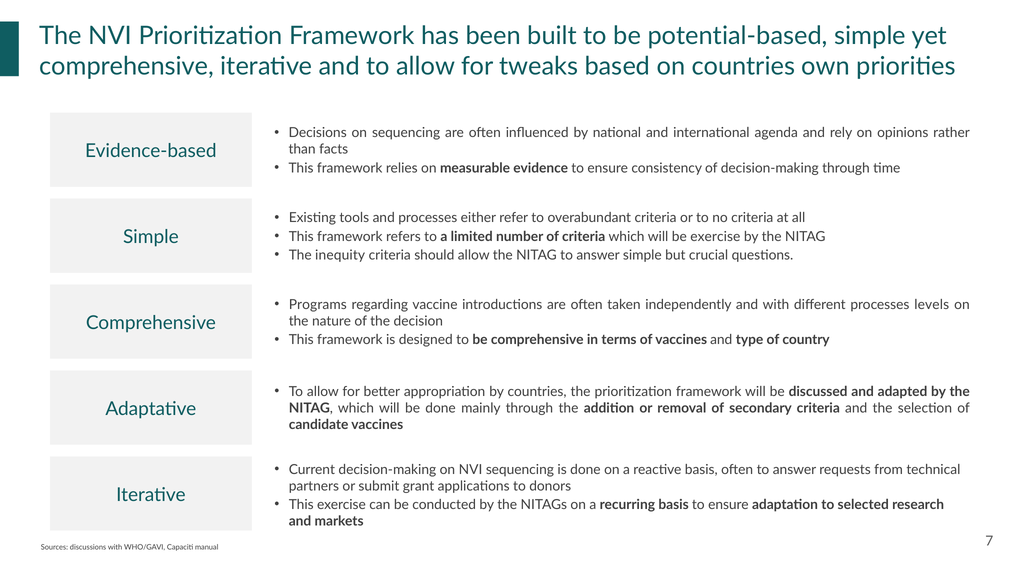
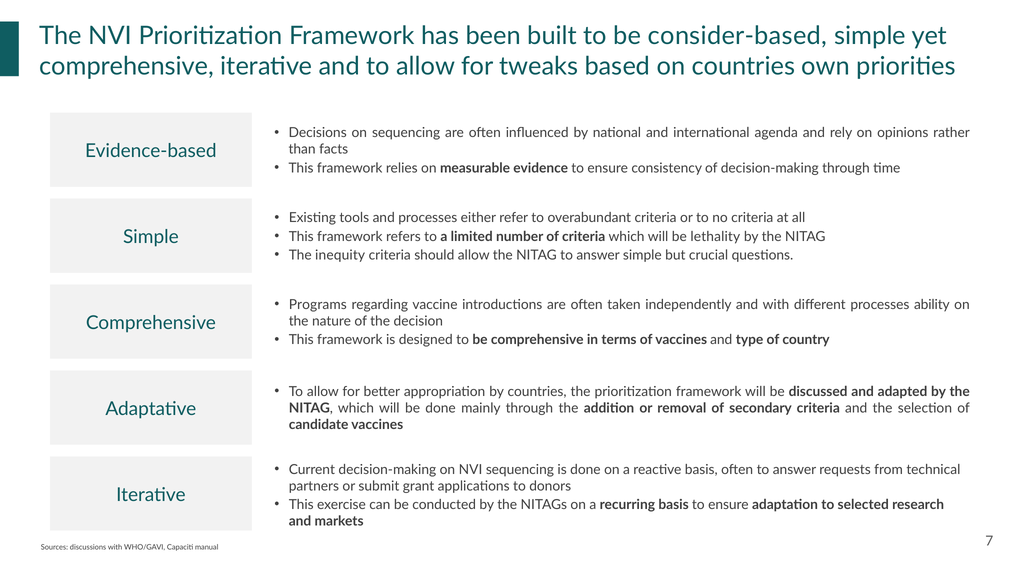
potential-based: potential-based -> consider-based (738, 36)
be exercise: exercise -> lethality (715, 237)
levels: levels -> ability (932, 305)
